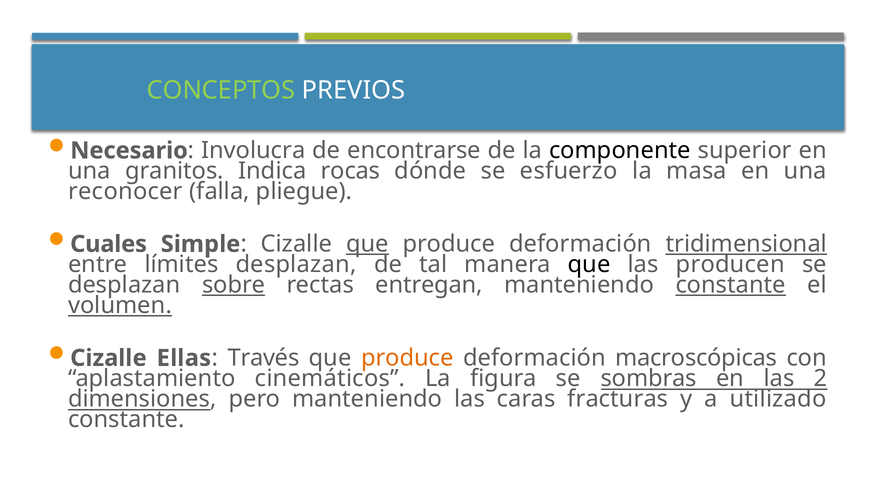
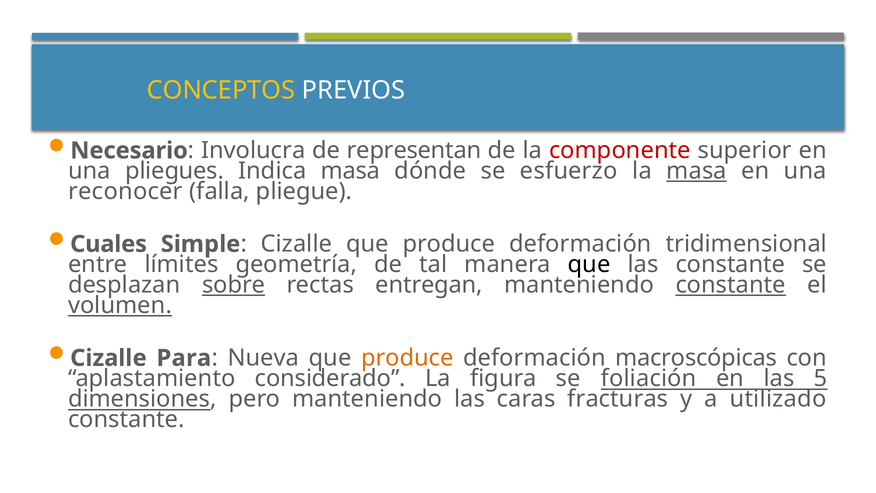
CONCEPTOS colour: light green -> yellow (221, 90)
encontrarse: encontrarse -> representan (414, 151)
componente colour: black -> red (620, 151)
granitos: granitos -> pliegues (175, 171)
Indica rocas: rocas -> masa (351, 171)
masa underline: none -> present (697, 171)
que underline: present -> none (367, 244)
tridimensional underline: present -> none (746, 244)
límites desplazan: desplazan -> geometría (296, 264)
las producen: producen -> constante (730, 264)
Ellas: Ellas -> Para (184, 358)
Través: Través -> Nueva (263, 358)
cinemáticos: cinemáticos -> considerado (330, 378)
sombras: sombras -> foliación (649, 378)
2: 2 -> 5 (821, 378)
